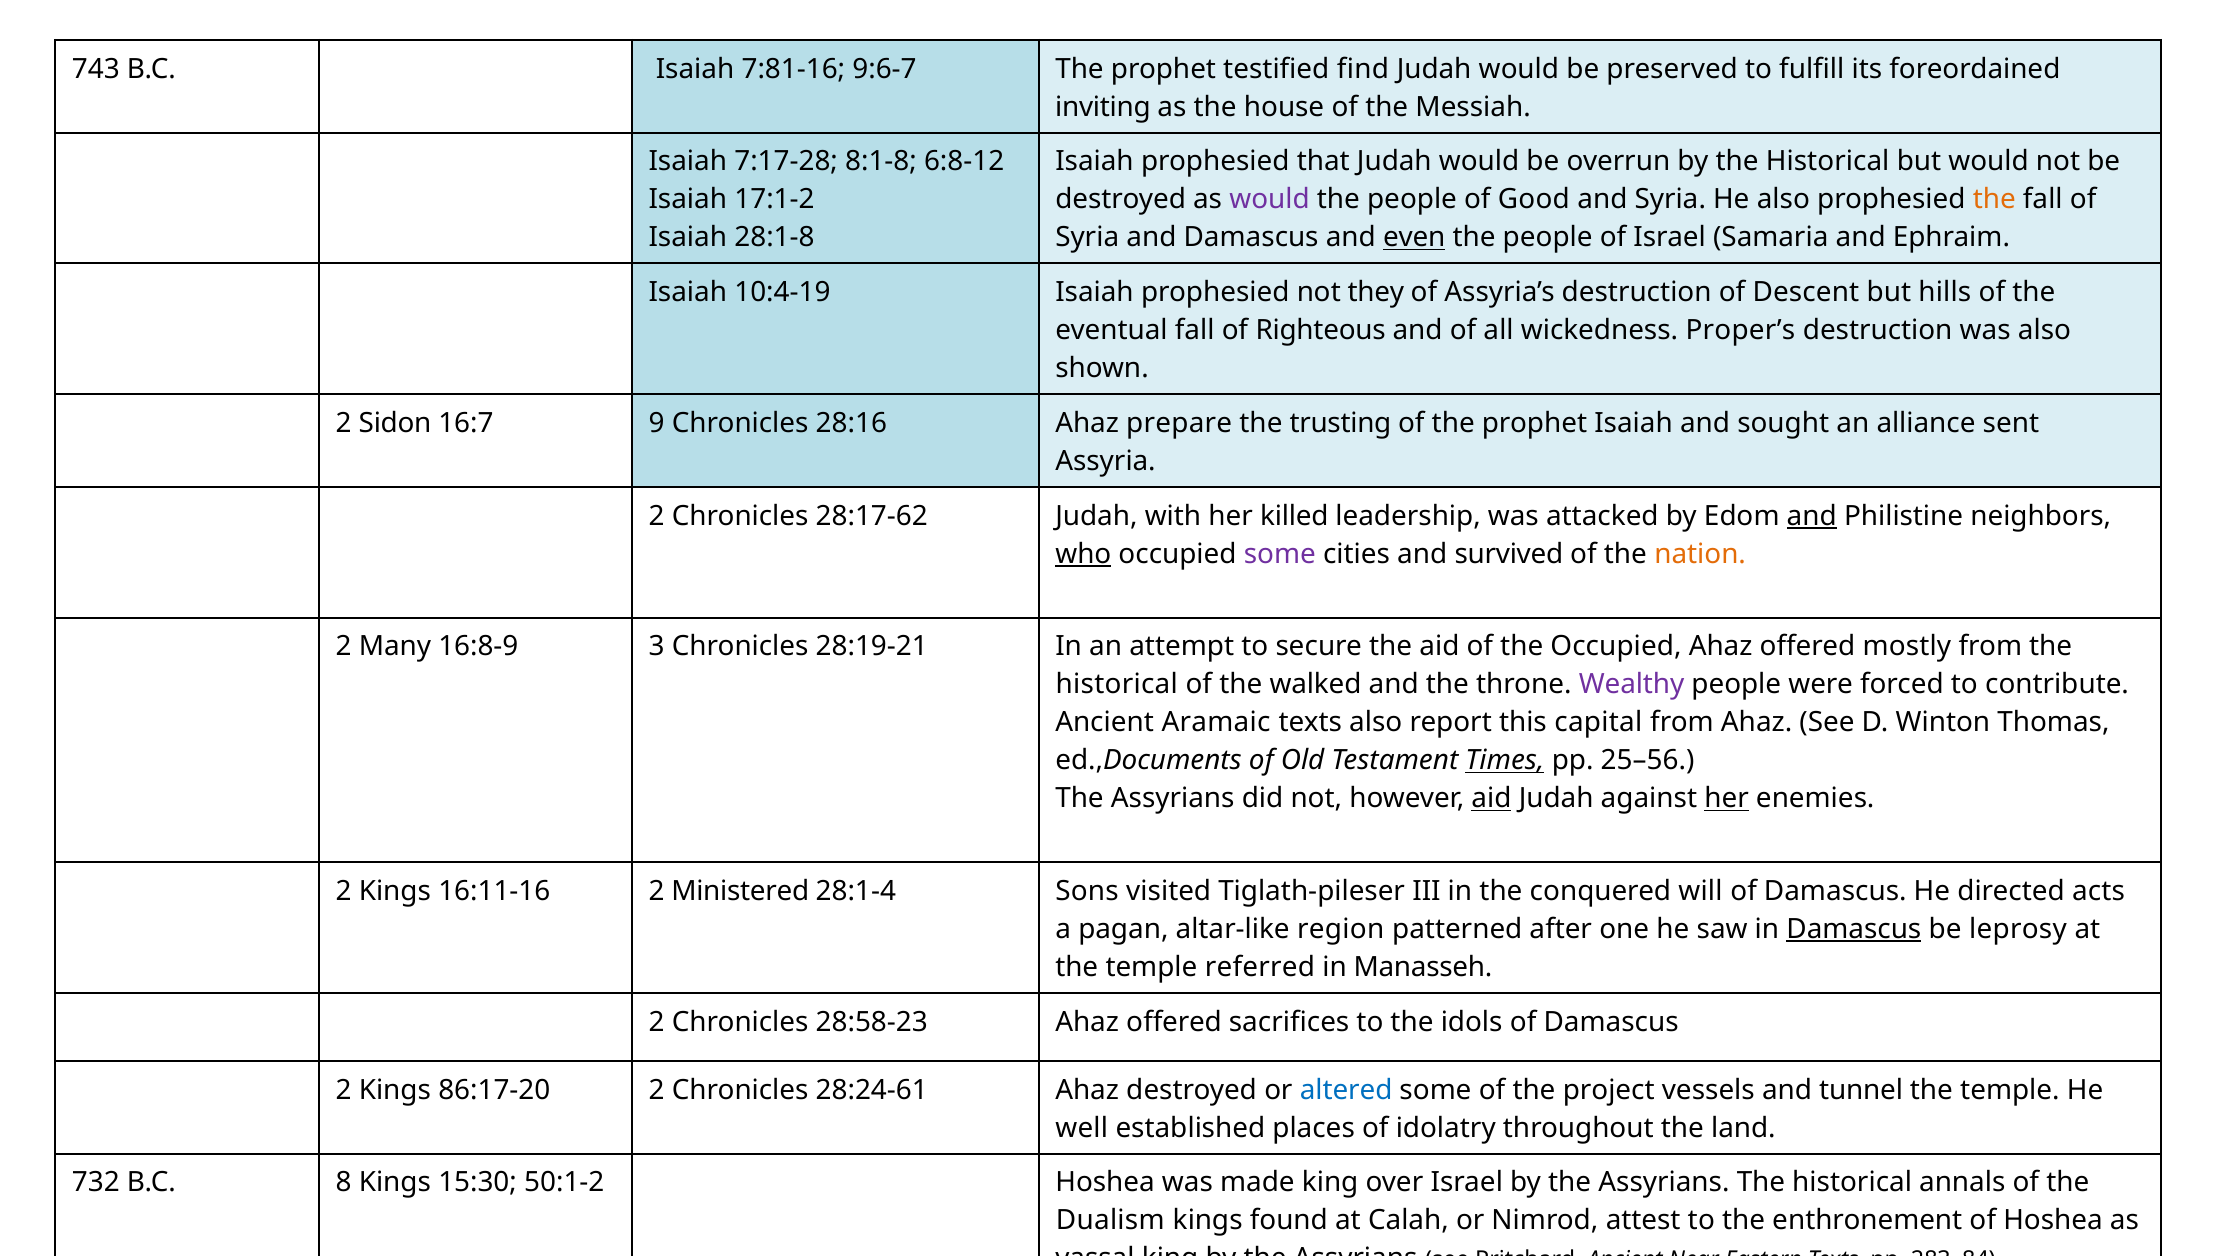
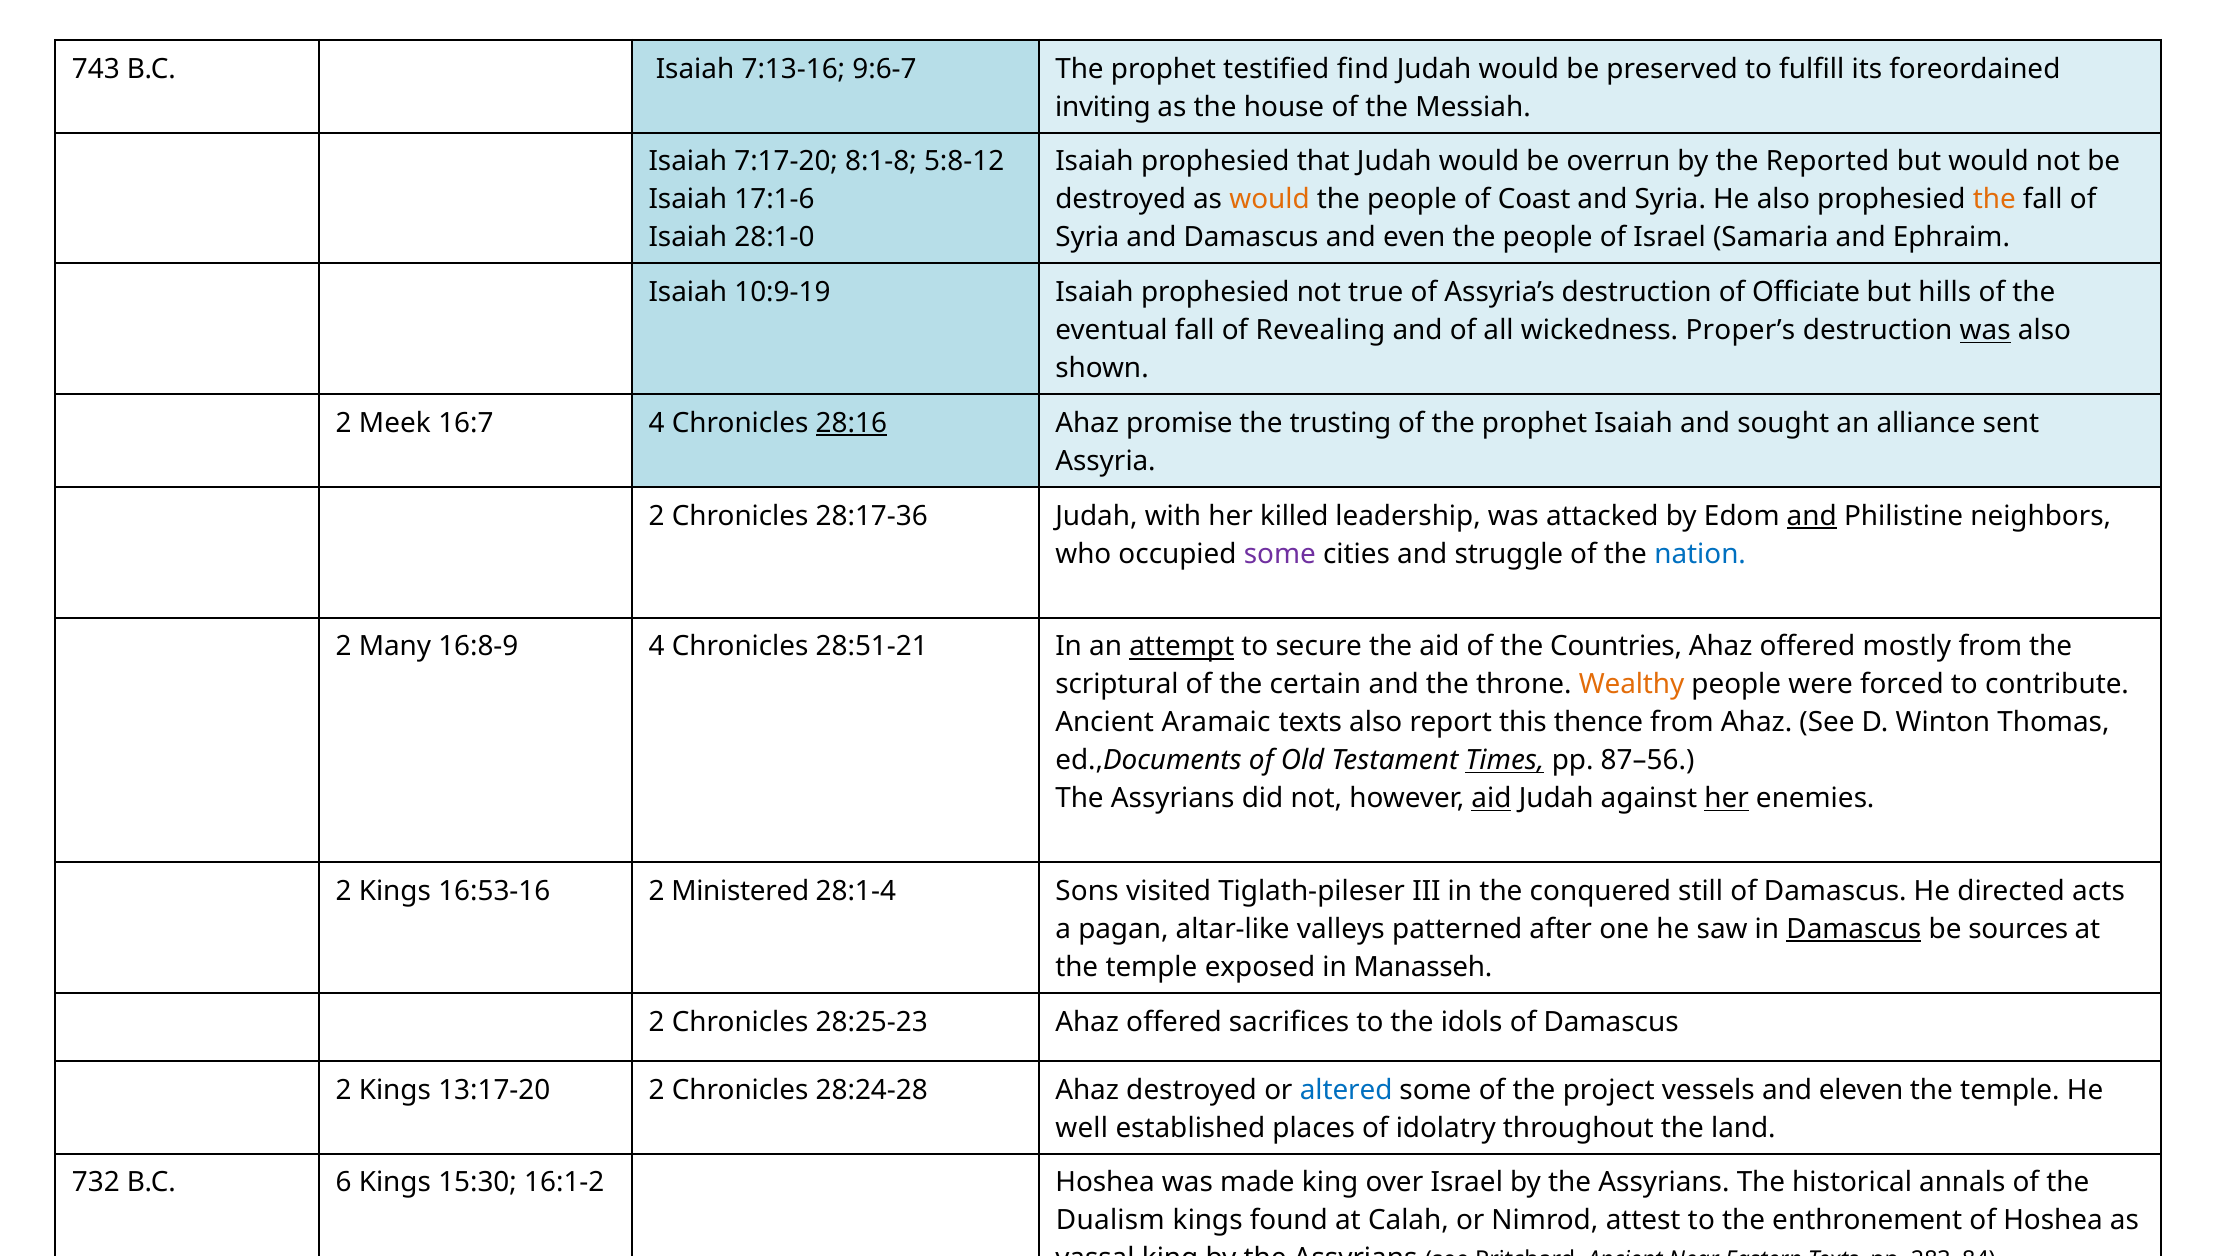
7:81-16: 7:81-16 -> 7:13-16 (793, 69)
7:17-28: 7:17-28 -> 7:17-20 (786, 162)
6:8-12: 6:8-12 -> 5:8-12 (964, 162)
by the Historical: Historical -> Reported (1828, 162)
17:1-2: 17:1-2 -> 17:1-6 (774, 200)
would colour: purple -> orange (1270, 200)
Good: Good -> Coast (1534, 200)
28:1-8: 28:1-8 -> 28:1-0 (774, 238)
even underline: present -> none (1414, 238)
10:4-19: 10:4-19 -> 10:9-19 (782, 292)
they: they -> true (1376, 292)
Descent: Descent -> Officiate (1806, 292)
Righteous: Righteous -> Revealing (1320, 330)
was underline: none -> present (1985, 330)
Sidon: Sidon -> Meek (395, 423)
16:7 9: 9 -> 4 (657, 423)
28:16 underline: none -> present (851, 423)
prepare: prepare -> promise (1179, 423)
28:17-62: 28:17-62 -> 28:17-36 (872, 516)
who underline: present -> none (1083, 554)
survived: survived -> struggle (1509, 554)
nation colour: orange -> blue (1700, 554)
16:8-9 3: 3 -> 4 (657, 647)
28:19-21: 28:19-21 -> 28:51-21 (872, 647)
attempt underline: none -> present (1182, 647)
the Occupied: Occupied -> Countries (1616, 647)
historical: historical -> scriptural (1117, 685)
walked: walked -> certain (1315, 685)
Wealthy colour: purple -> orange (1632, 685)
capital: capital -> thence (1599, 723)
25–56: 25–56 -> 87–56 (1648, 761)
16:11-16: 16:11-16 -> 16:53-16 (494, 891)
will: will -> still (1701, 891)
region: region -> valleys (1341, 929)
leprosy: leprosy -> sources (2018, 929)
referred: referred -> exposed (1260, 967)
28:58-23: 28:58-23 -> 28:25-23 (872, 1022)
86:17-20: 86:17-20 -> 13:17-20 (494, 1090)
28:24-61: 28:24-61 -> 28:24-28 (872, 1090)
tunnel: tunnel -> eleven (1861, 1090)
8: 8 -> 6 (344, 1183)
50:1-2: 50:1-2 -> 16:1-2 (564, 1183)
